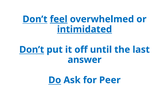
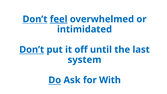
intimidated underline: present -> none (85, 29)
answer: answer -> system (85, 60)
Peer: Peer -> With (110, 80)
